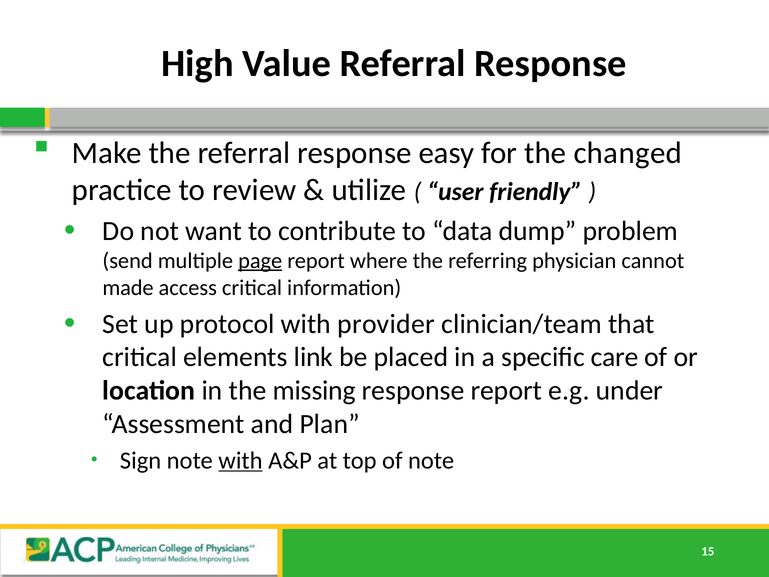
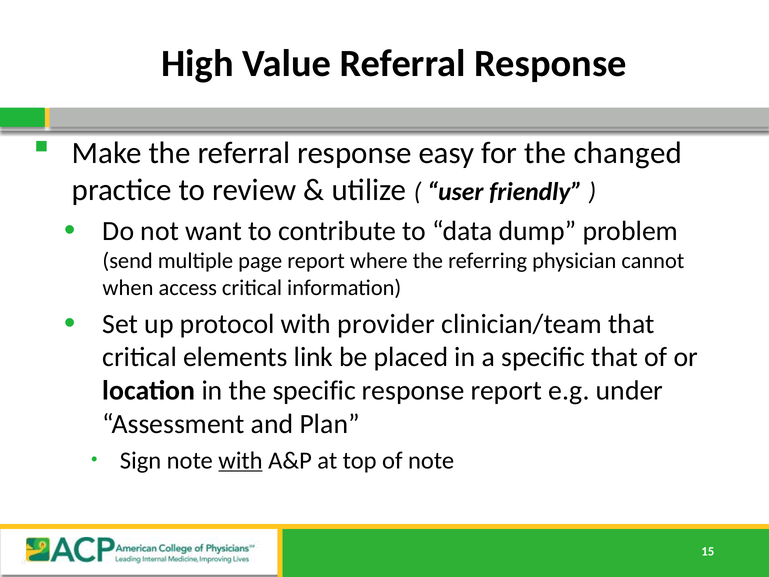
page underline: present -> none (260, 261)
made: made -> when (128, 287)
specific care: care -> that (615, 357)
the missing: missing -> specific (314, 390)
